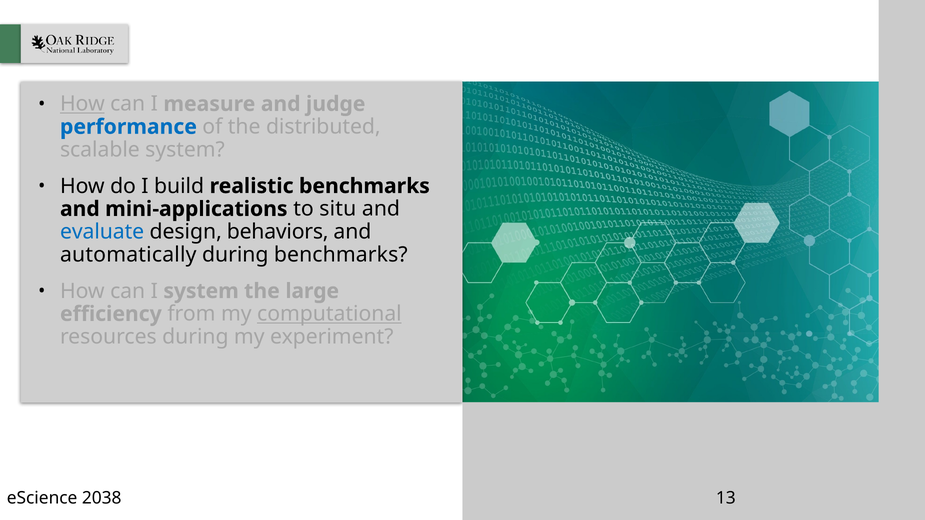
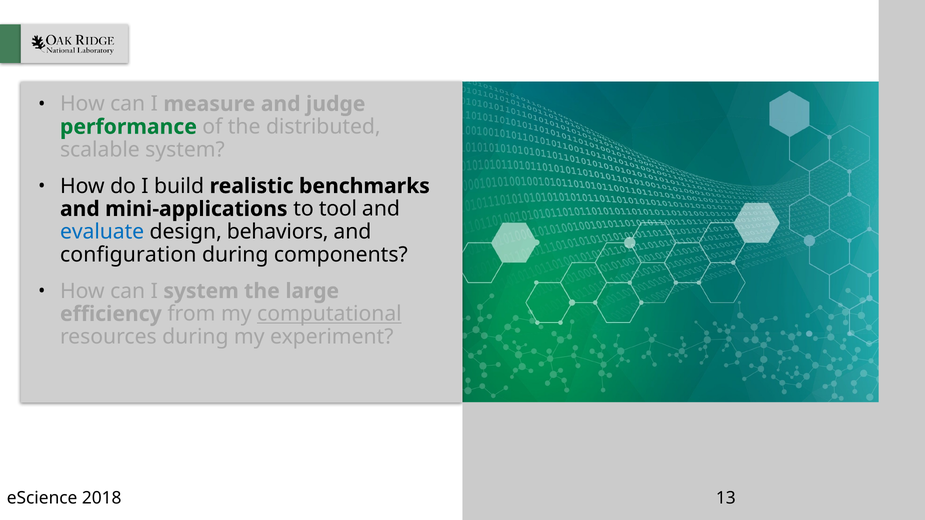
How underline: present -> none (82, 104)
performance colour: blue -> green (128, 127)
situ: situ -> tool (338, 209)
automatically: automatically -> configuration (128, 255)
during benchmarks: benchmarks -> components (341, 255)
2038: 2038 -> 2018 (102, 498)
